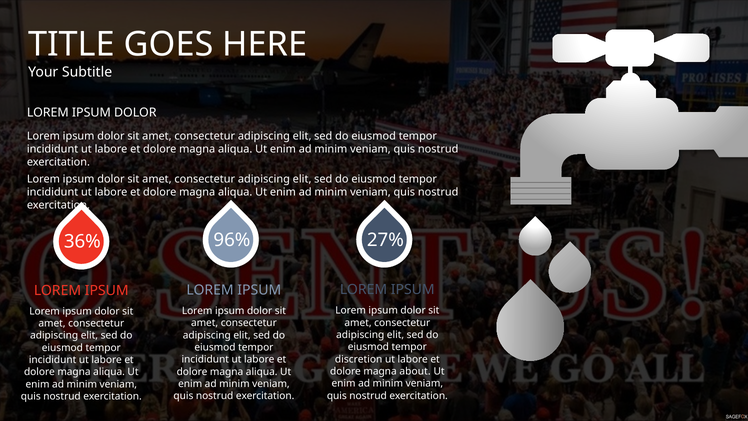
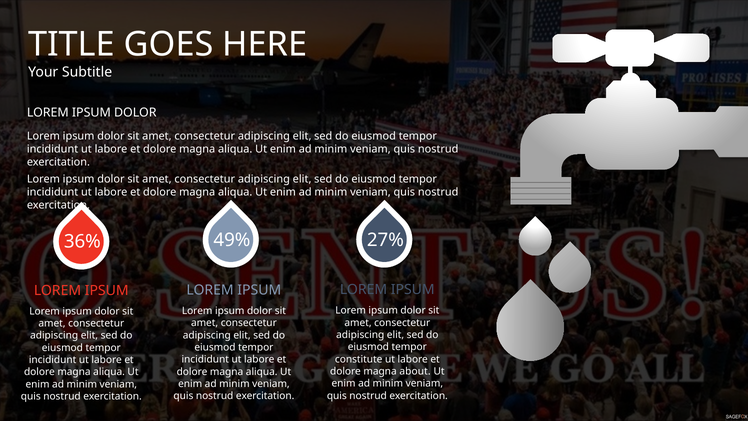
96%: 96% -> 49% (232, 240)
discretion: discretion -> constitute (359, 359)
